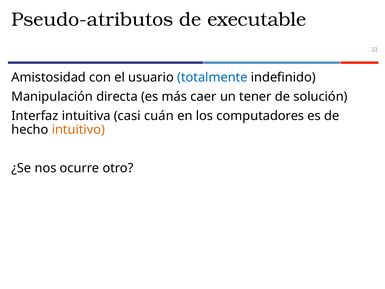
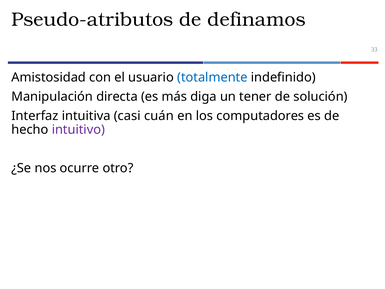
executable: executable -> definamos (257, 20)
caer: caer -> diga (203, 97)
intuitivo colour: orange -> purple (78, 130)
